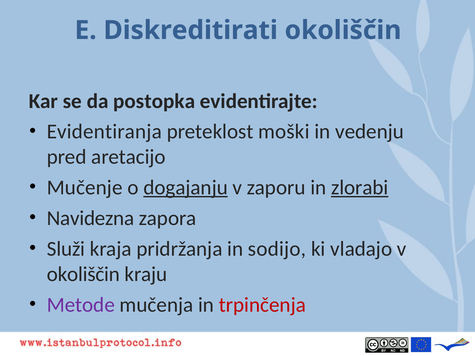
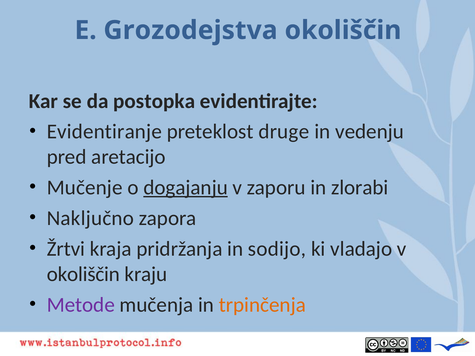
Diskreditirati: Diskreditirati -> Grozodejstva (191, 30)
Evidentiranja: Evidentiranja -> Evidentiranje (104, 132)
moški: moški -> druge (284, 132)
zlorabi underline: present -> none (360, 188)
Navidezna: Navidezna -> Naključno (90, 218)
Služi: Služi -> Žrtvi (66, 249)
trpinčenja colour: red -> orange (262, 305)
